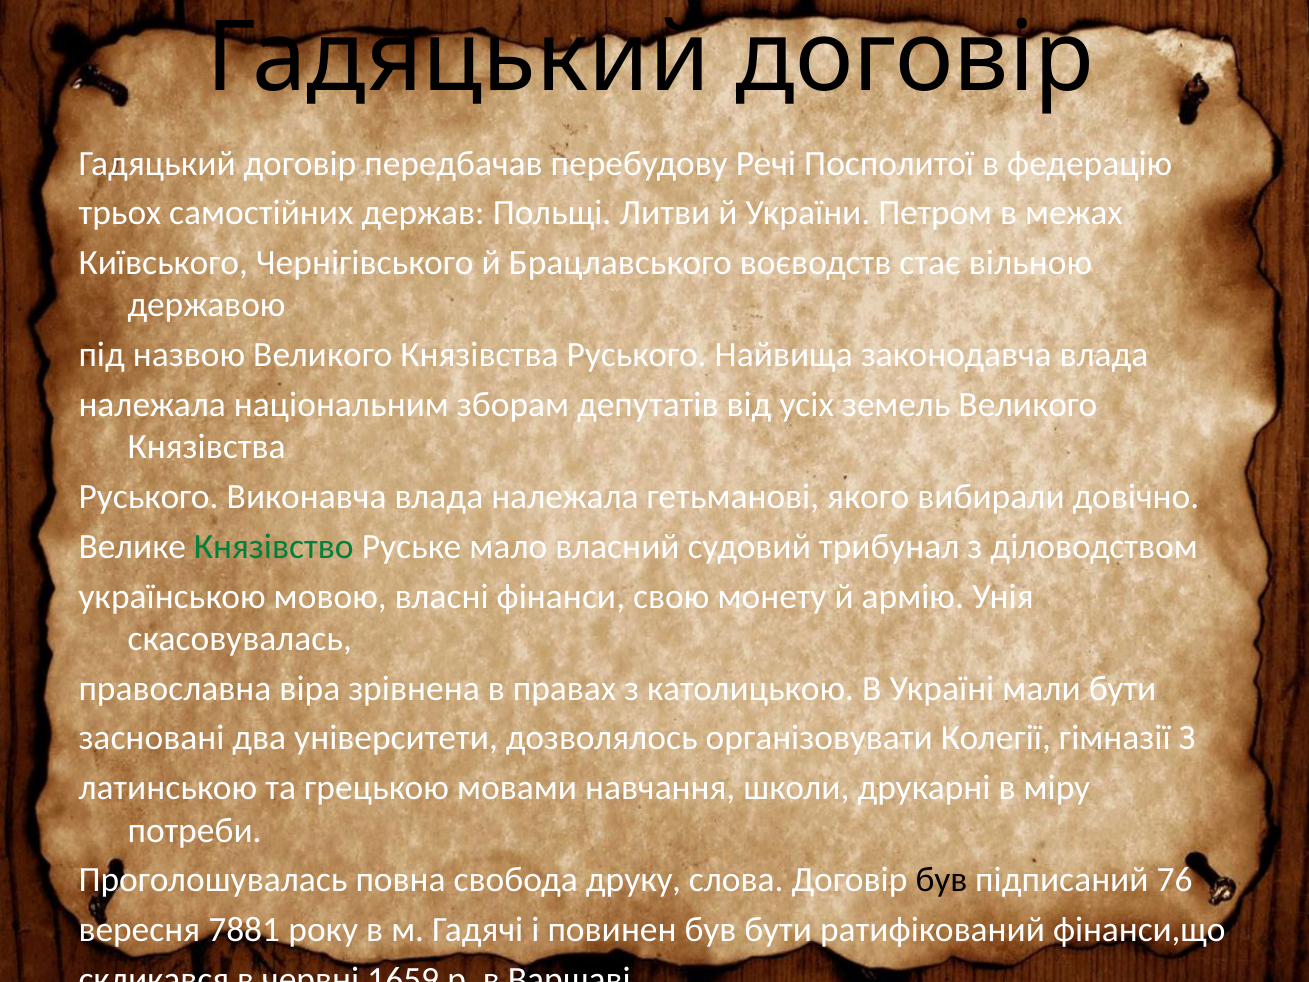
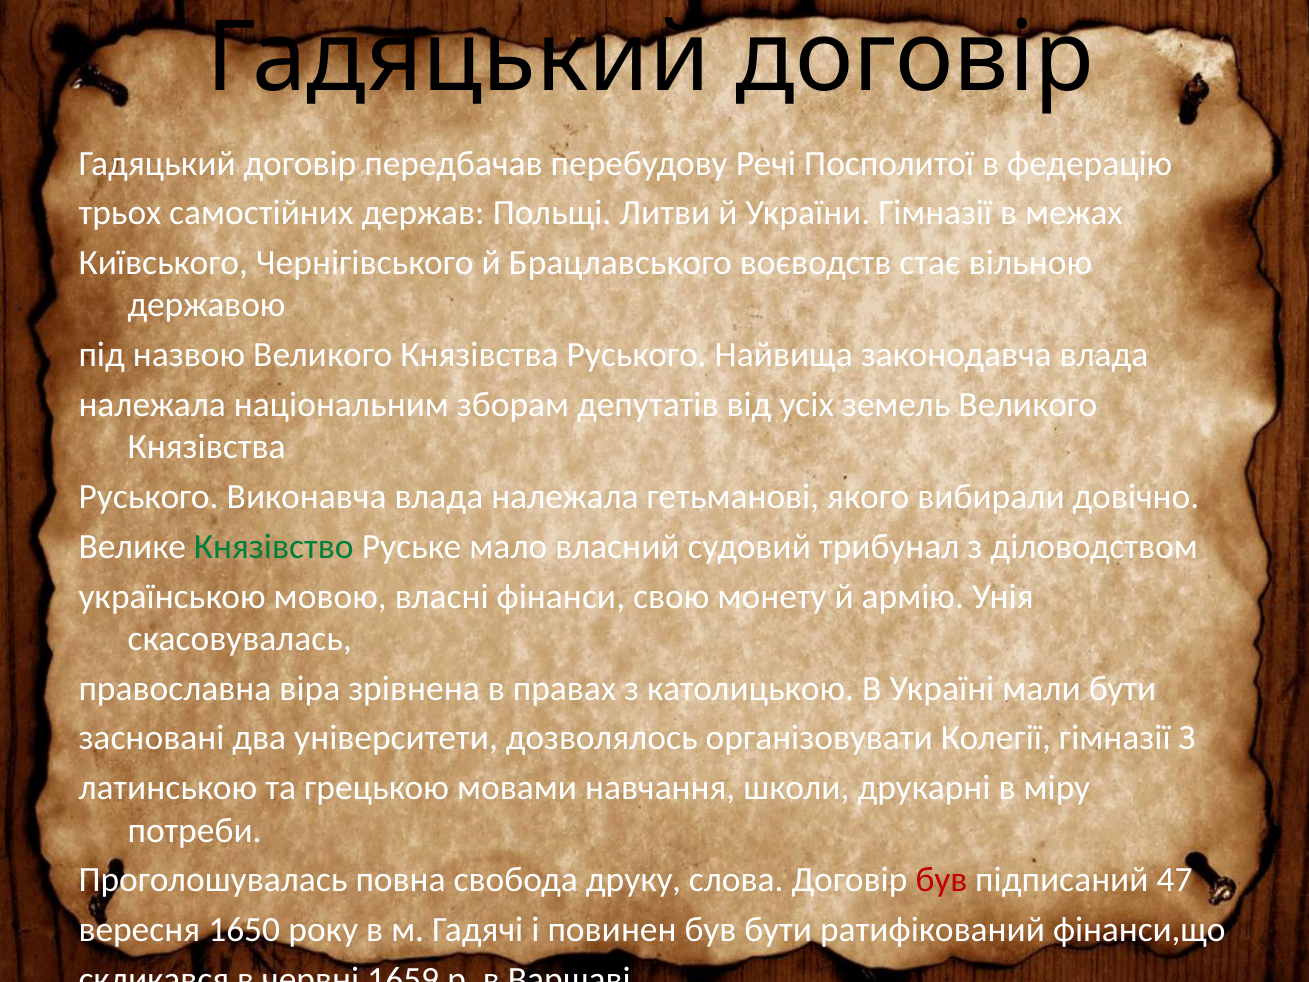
України Петром: Петром -> Гімназії (935, 213)
був colour: black -> red (941, 880)
76: 76 -> 47 (1175, 880)
7881: 7881 -> 1650 (244, 930)
